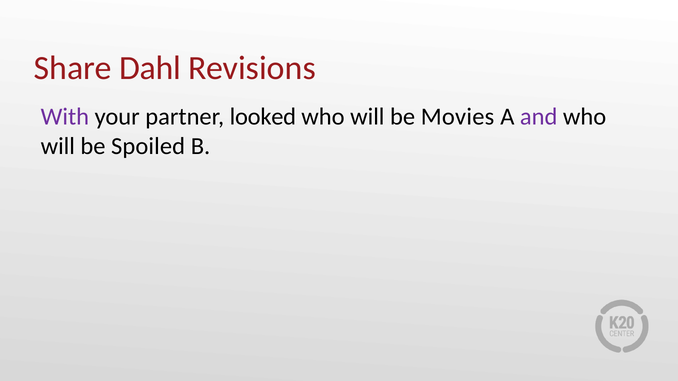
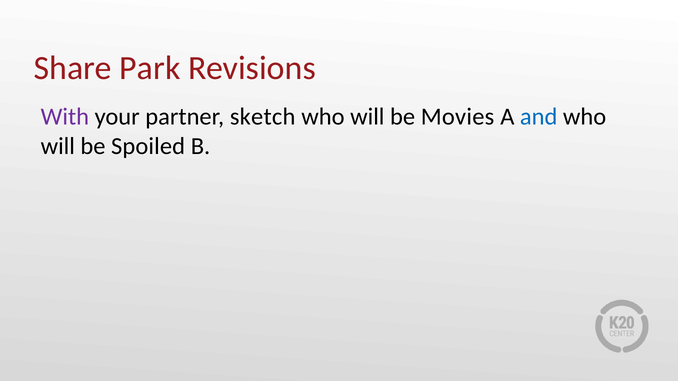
Dahl: Dahl -> Park (150, 68)
looked: looked -> sketch (263, 117)
and colour: purple -> blue (539, 117)
